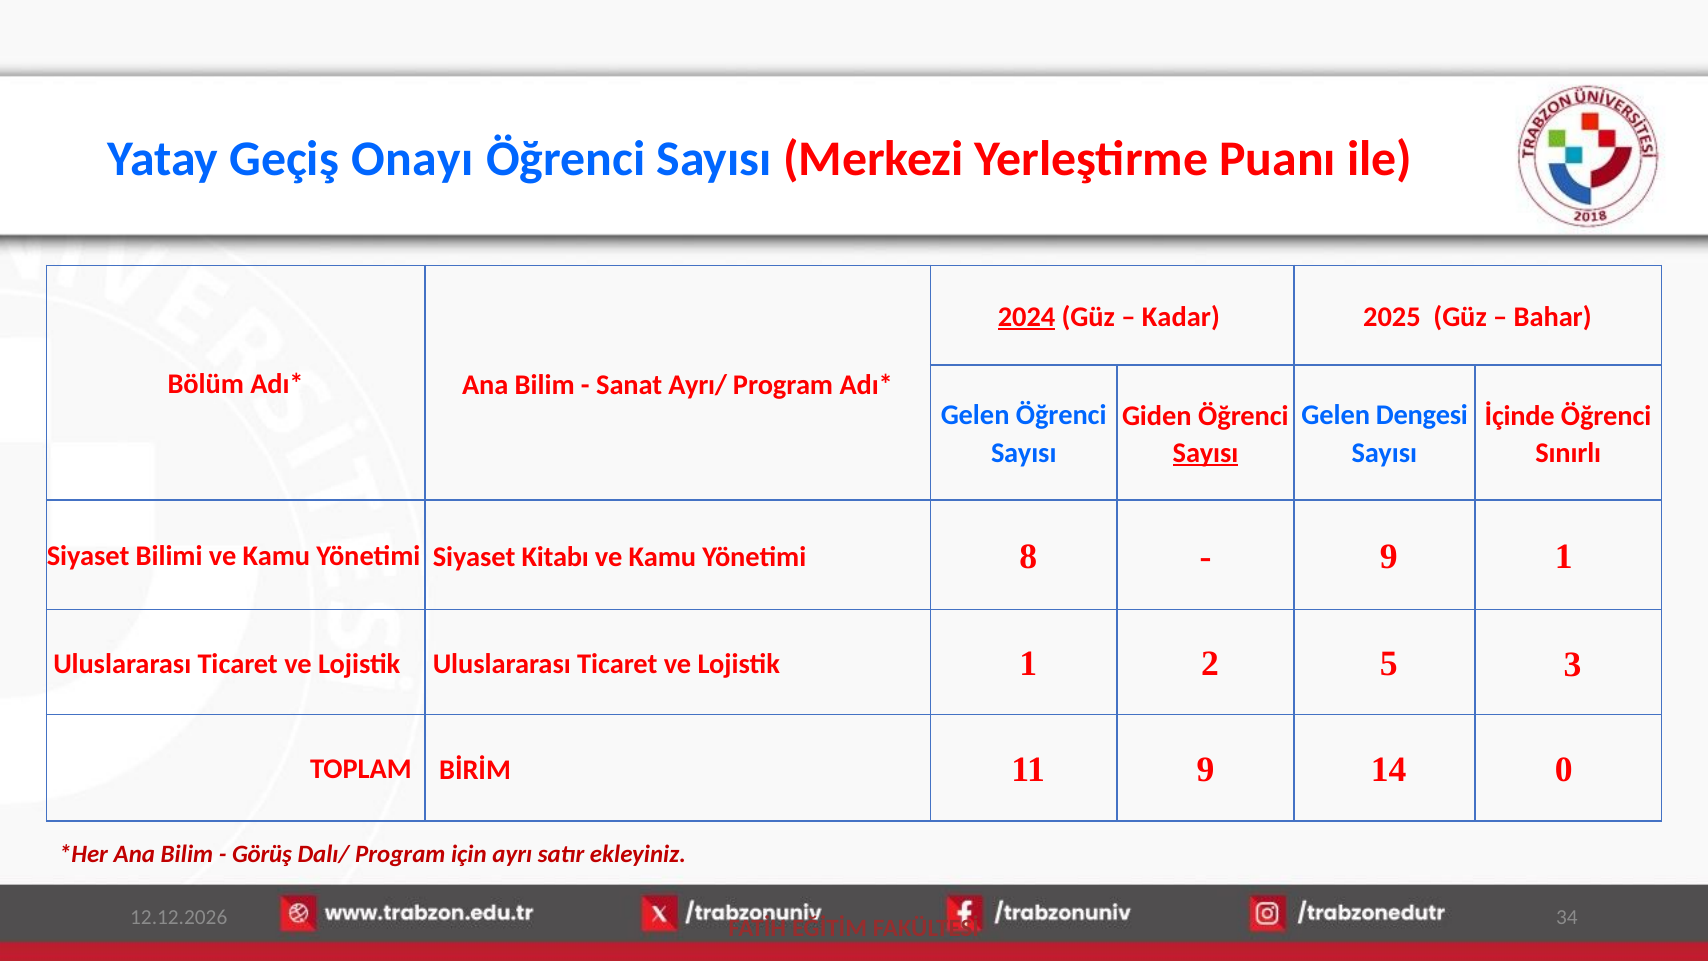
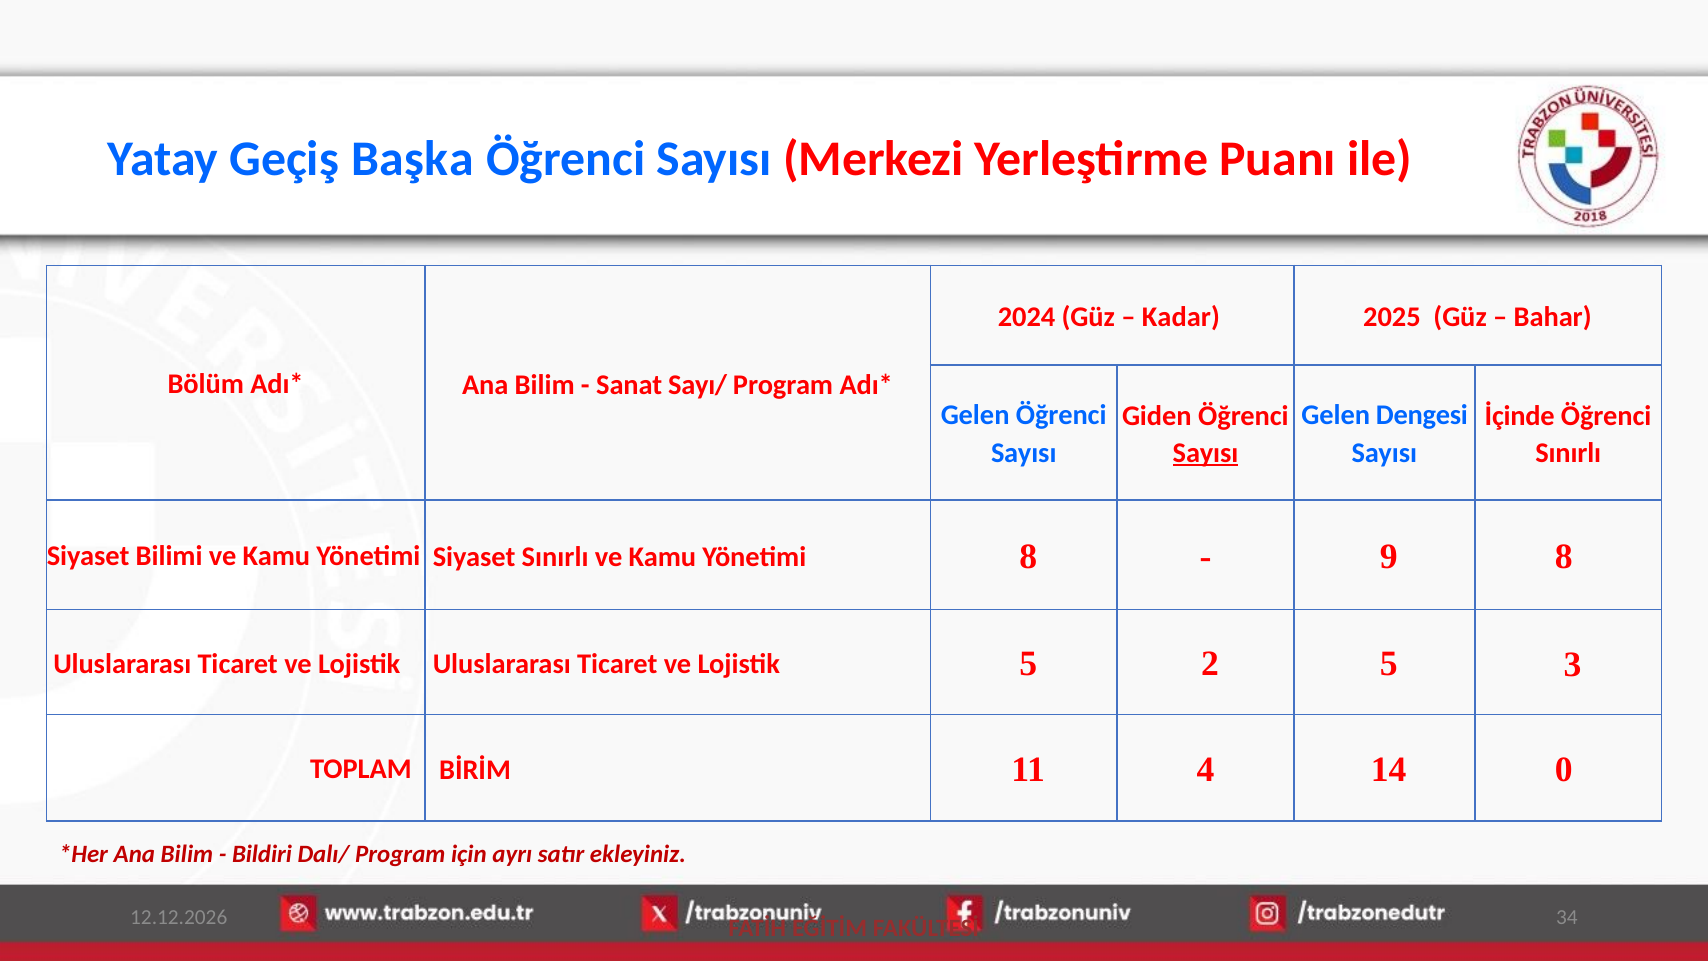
Onayı: Onayı -> Başka (412, 159)
2024 underline: present -> none (1027, 317)
Ayrı/: Ayrı/ -> Sayı/ (698, 385)
Siyaset Kitabı: Kitabı -> Sınırlı (555, 557)
9 1: 1 -> 8 (1564, 557)
Lojistik 1: 1 -> 5 (1028, 664)
11 9: 9 -> 4 (1206, 769)
Görüş: Görüş -> Bildiri (262, 854)
